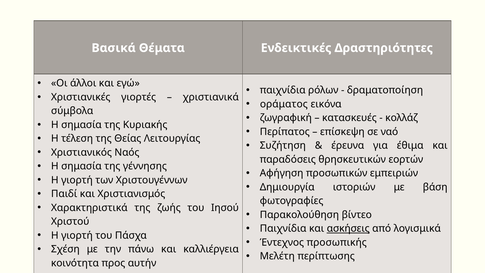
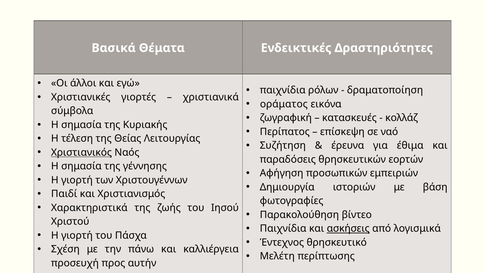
Χριστιανικός underline: none -> present (81, 152)
προσωπικής: προσωπικής -> θρησκευτικό (337, 242)
κοινότητα: κοινότητα -> προσευχή (75, 263)
